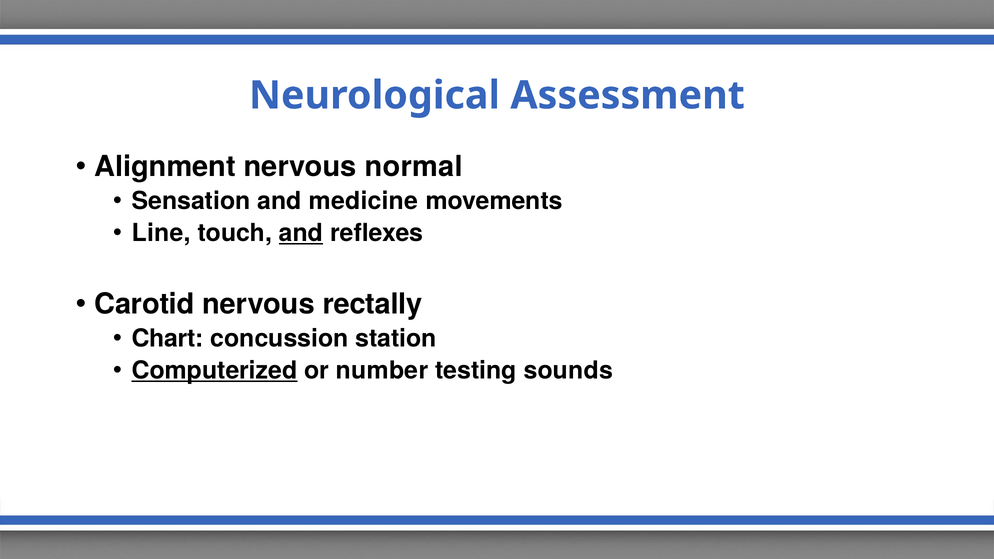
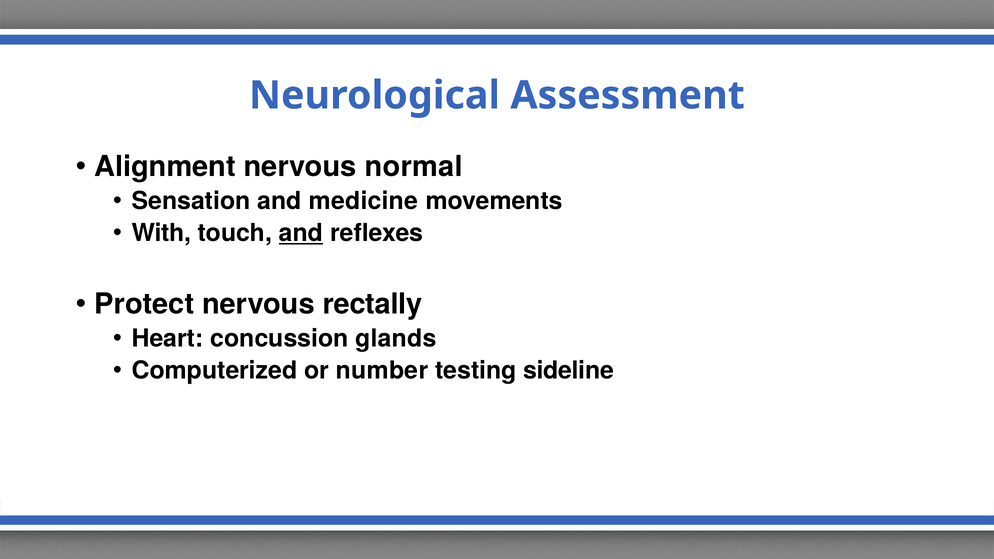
Line: Line -> With (161, 233)
Carotid: Carotid -> Protect (144, 304)
Chart: Chart -> Heart (168, 339)
station: station -> glands (396, 339)
Computerized underline: present -> none (215, 371)
sounds: sounds -> sideline (568, 371)
